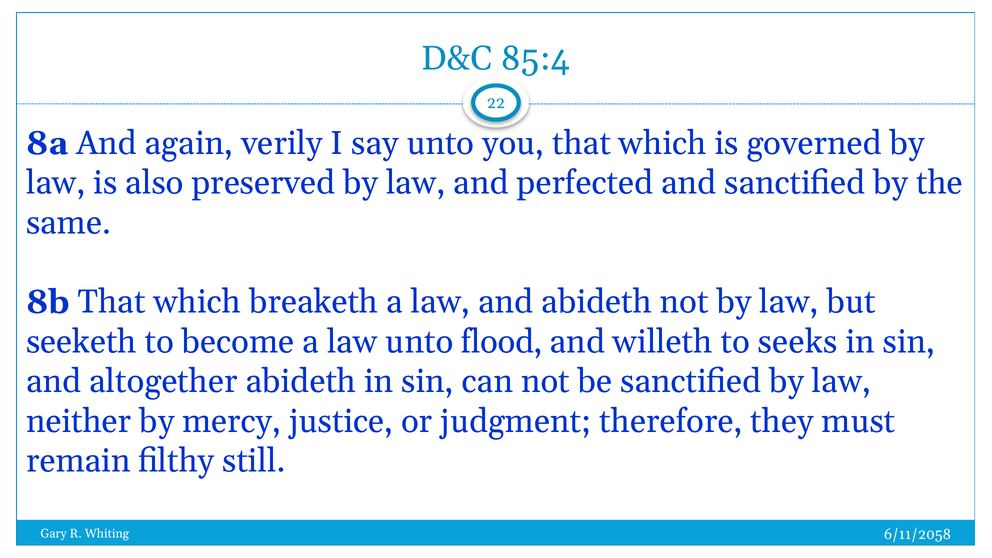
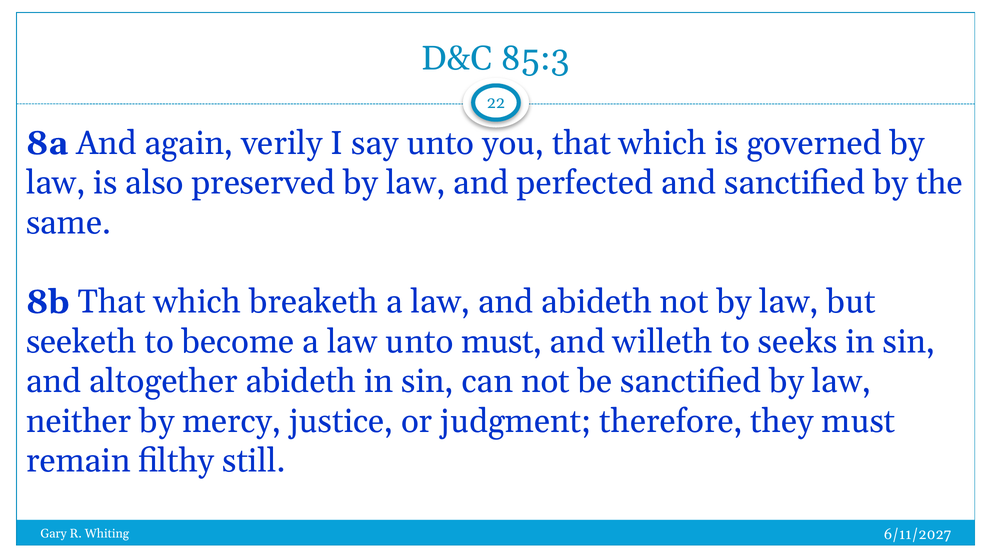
85:4: 85:4 -> 85:3 (535, 59)
unto flood: flood -> must (502, 342)
6/11/2058: 6/11/2058 -> 6/11/2027 (918, 535)
